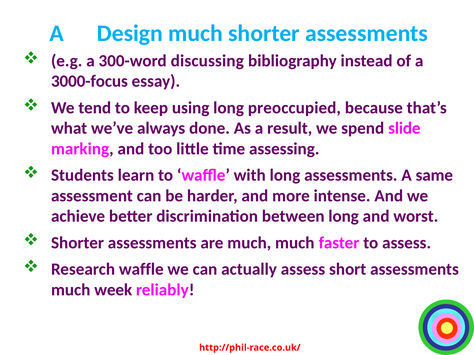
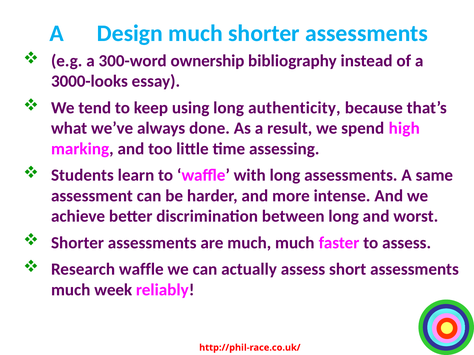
discussing: discussing -> ownership (207, 61)
3000-focus: 3000-focus -> 3000-looks (89, 81)
preoccupied: preoccupied -> authenticity (294, 108)
slide: slide -> high (404, 129)
